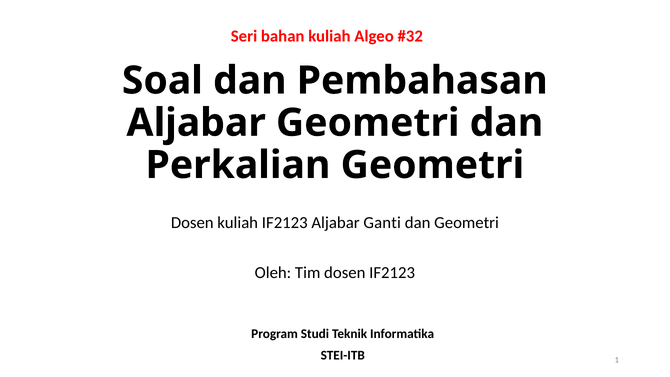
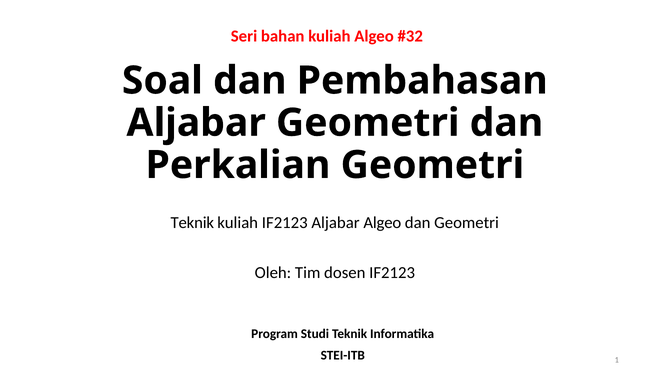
Dosen: Dosen -> Teknik (192, 222)
Aljabar Ganti: Ganti -> Algeo (382, 222)
